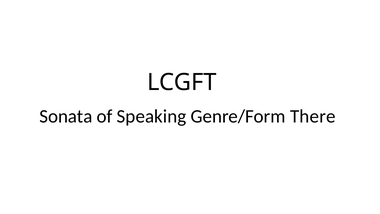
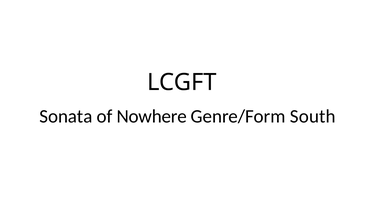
Speaking: Speaking -> Nowhere (152, 116)
There: There -> South (313, 116)
